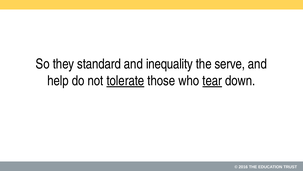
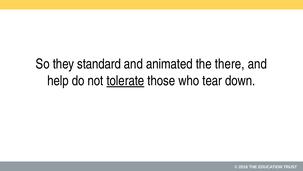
inequality: inequality -> animated (169, 64)
serve: serve -> there (230, 64)
tear underline: present -> none (212, 81)
